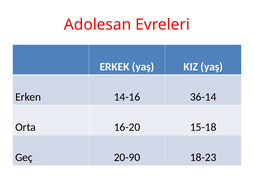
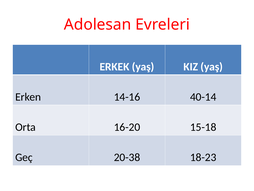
36-14: 36-14 -> 40-14 (203, 97)
20-90: 20-90 -> 20-38 (127, 157)
